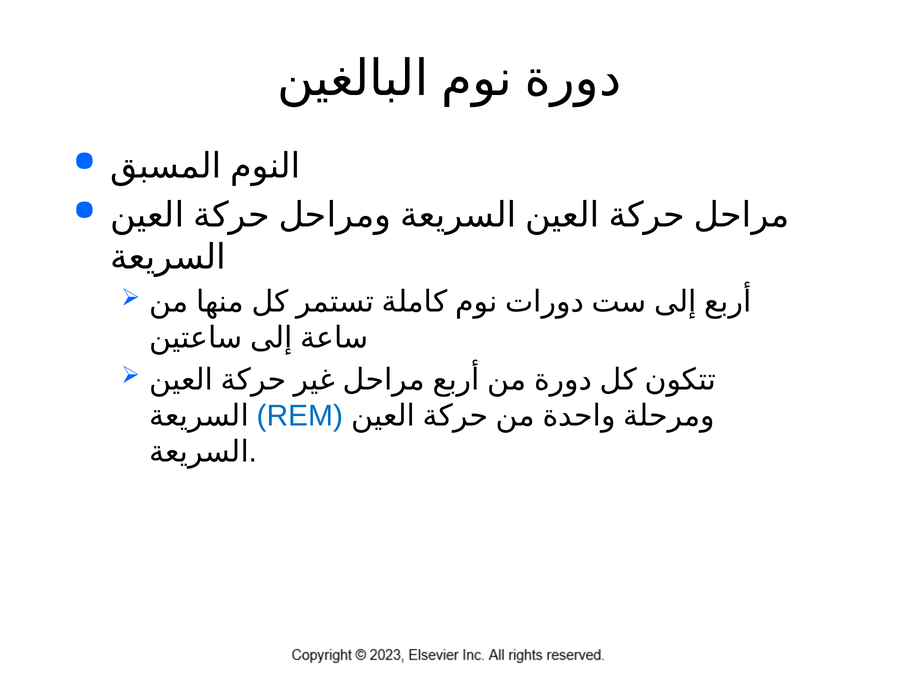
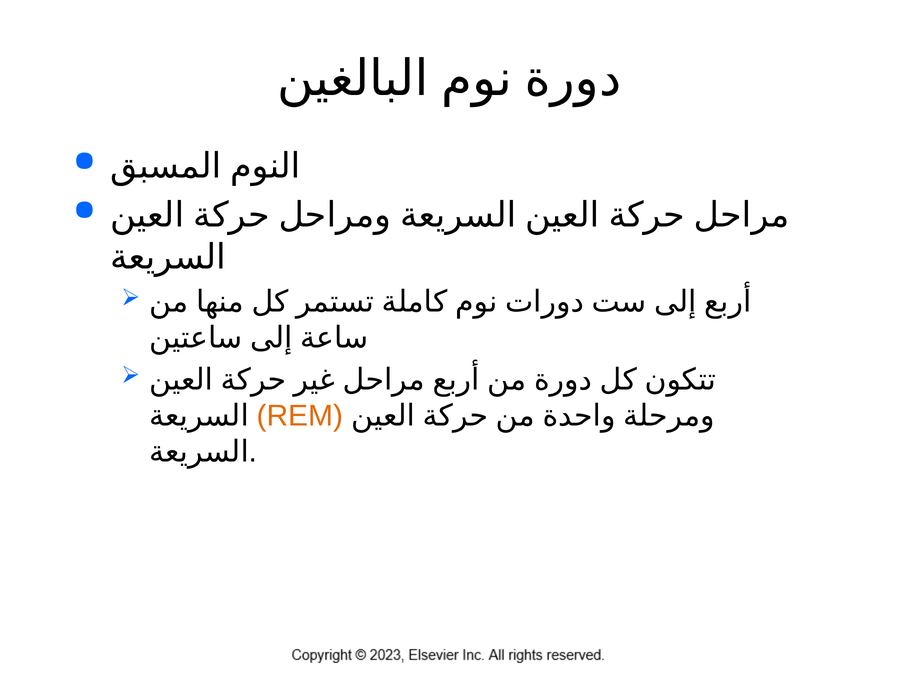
REM colour: blue -> orange (300, 416)
